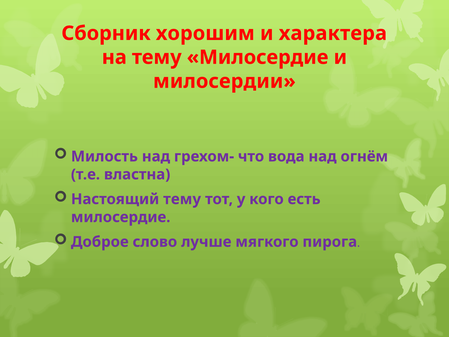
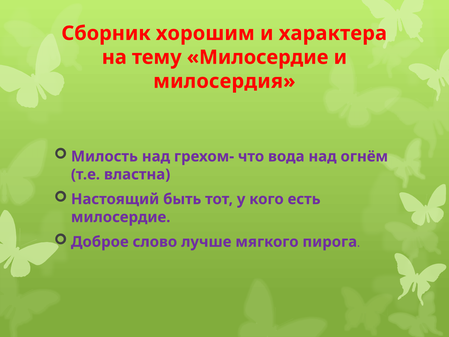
милосердии: милосердии -> милосердия (224, 81)
Настоящий тему: тему -> быть (182, 199)
